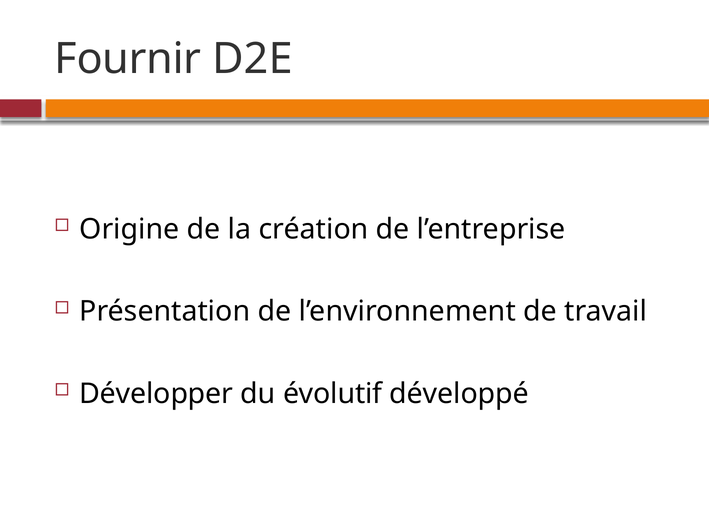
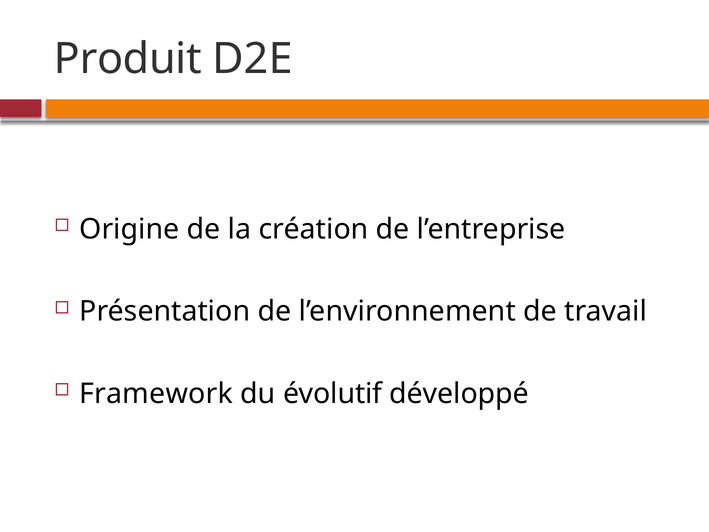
Fournir: Fournir -> Produit (128, 59)
Développer: Développer -> Framework (156, 394)
